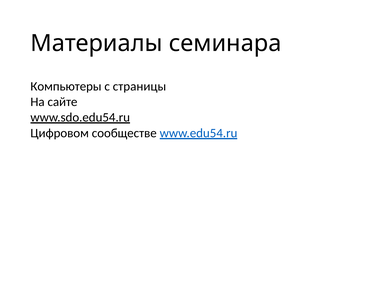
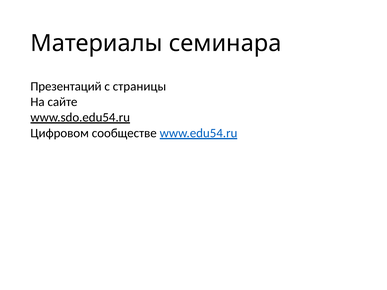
Компьютеры: Компьютеры -> Презентаций (66, 86)
